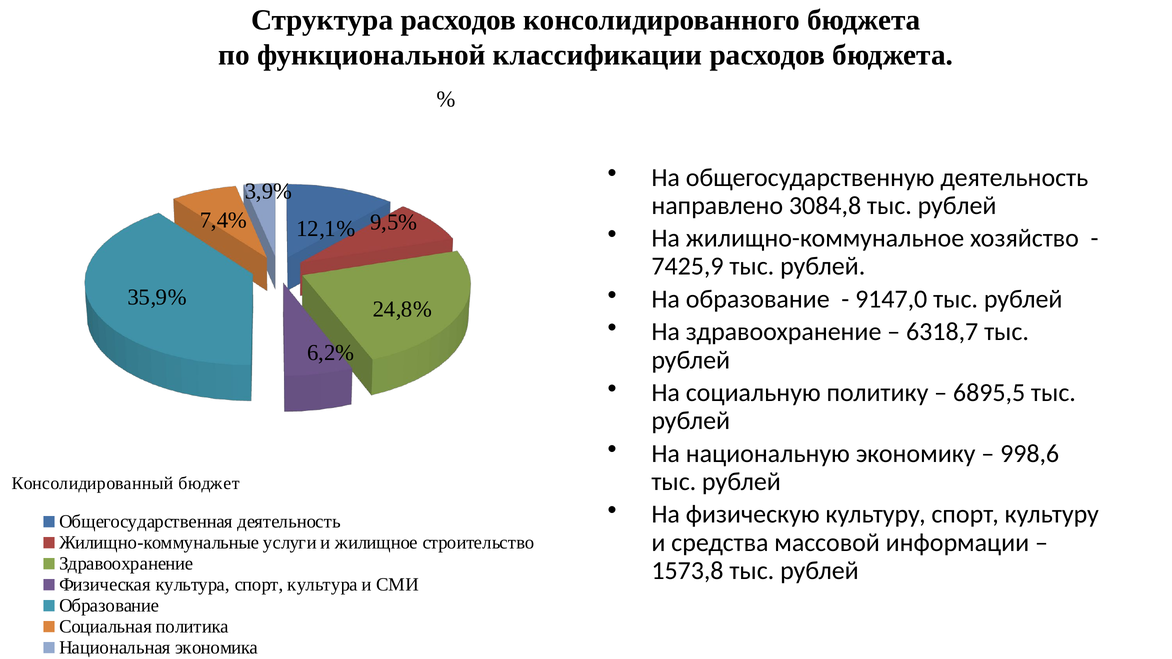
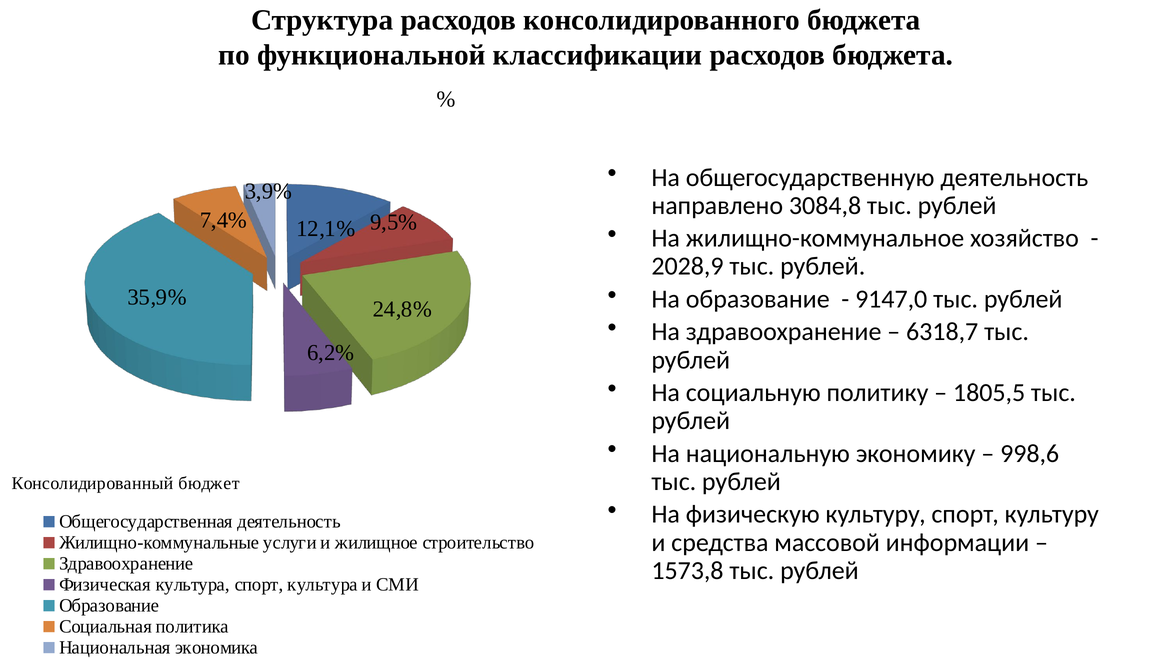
7425,9: 7425,9 -> 2028,9 (688, 267)
6895,5: 6895,5 -> 1805,5 (989, 393)
